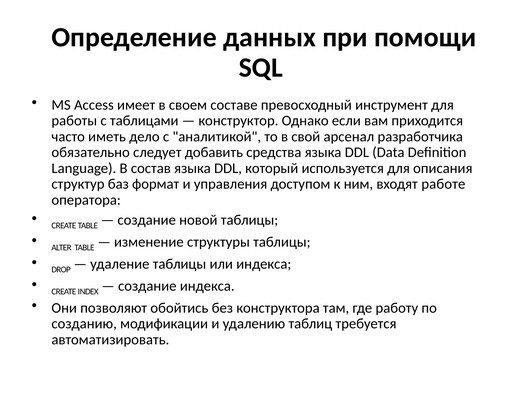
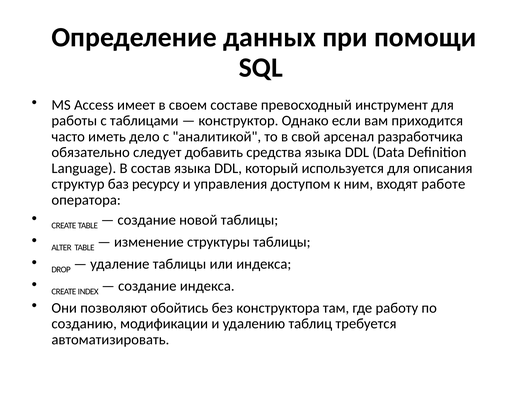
формат: формат -> ресурсу (156, 184)
